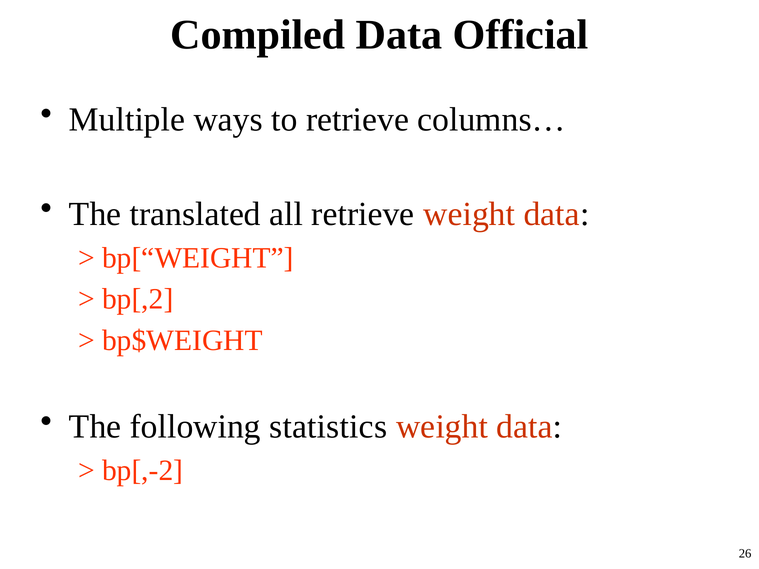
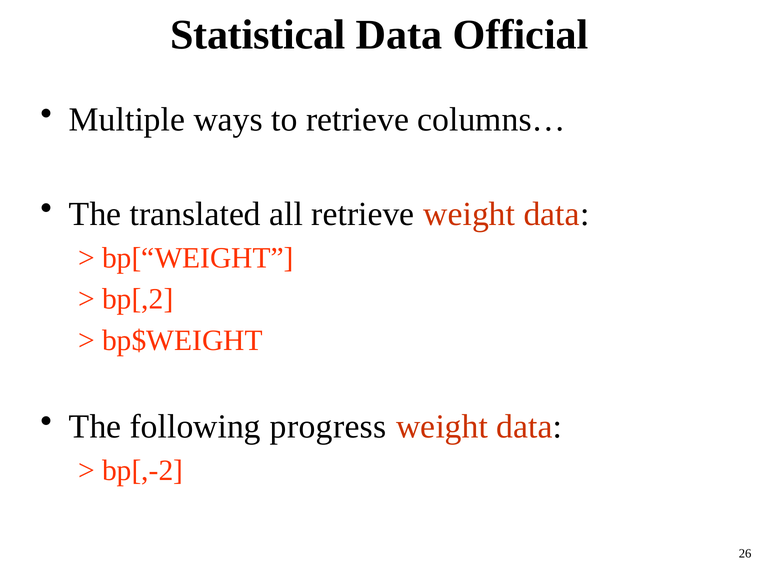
Compiled: Compiled -> Statistical (258, 35)
statistics: statistics -> progress (328, 427)
